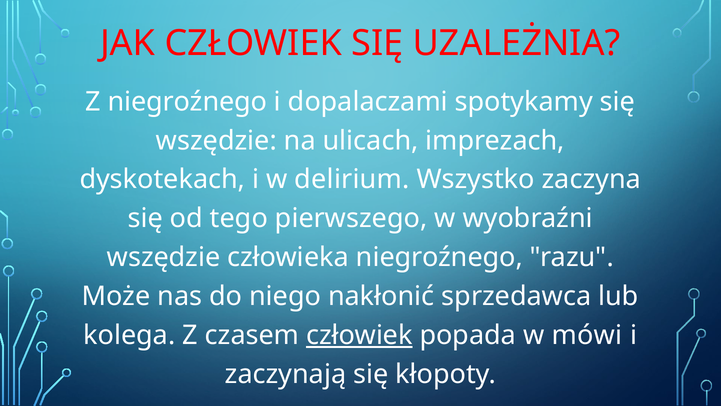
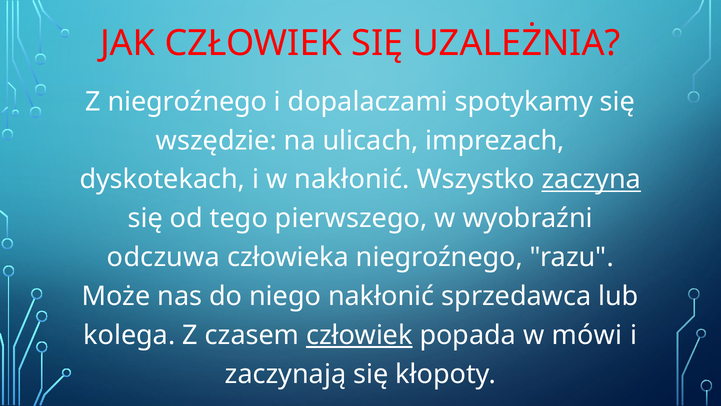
w delirium: delirium -> nakłonić (352, 179)
zaczyna underline: none -> present (591, 179)
wszędzie: wszędzie -> odczuwa (163, 257)
